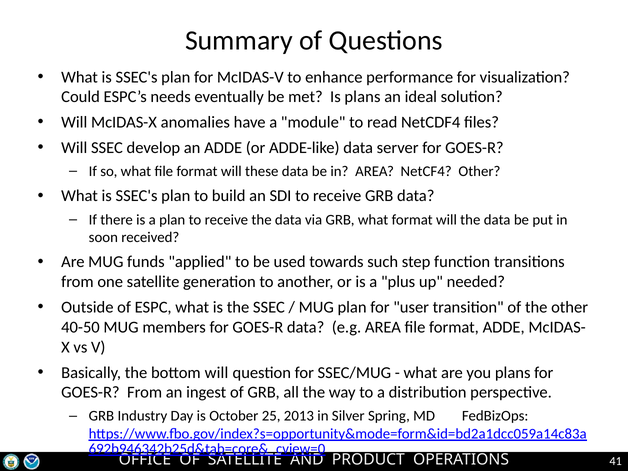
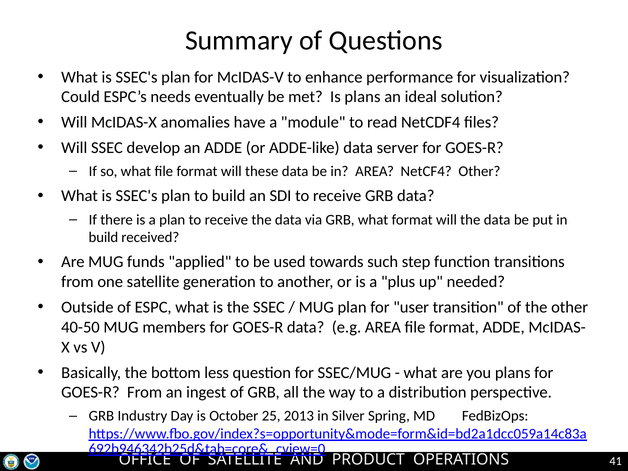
soon: soon -> build (103, 237)
bottom will: will -> less (217, 373)
